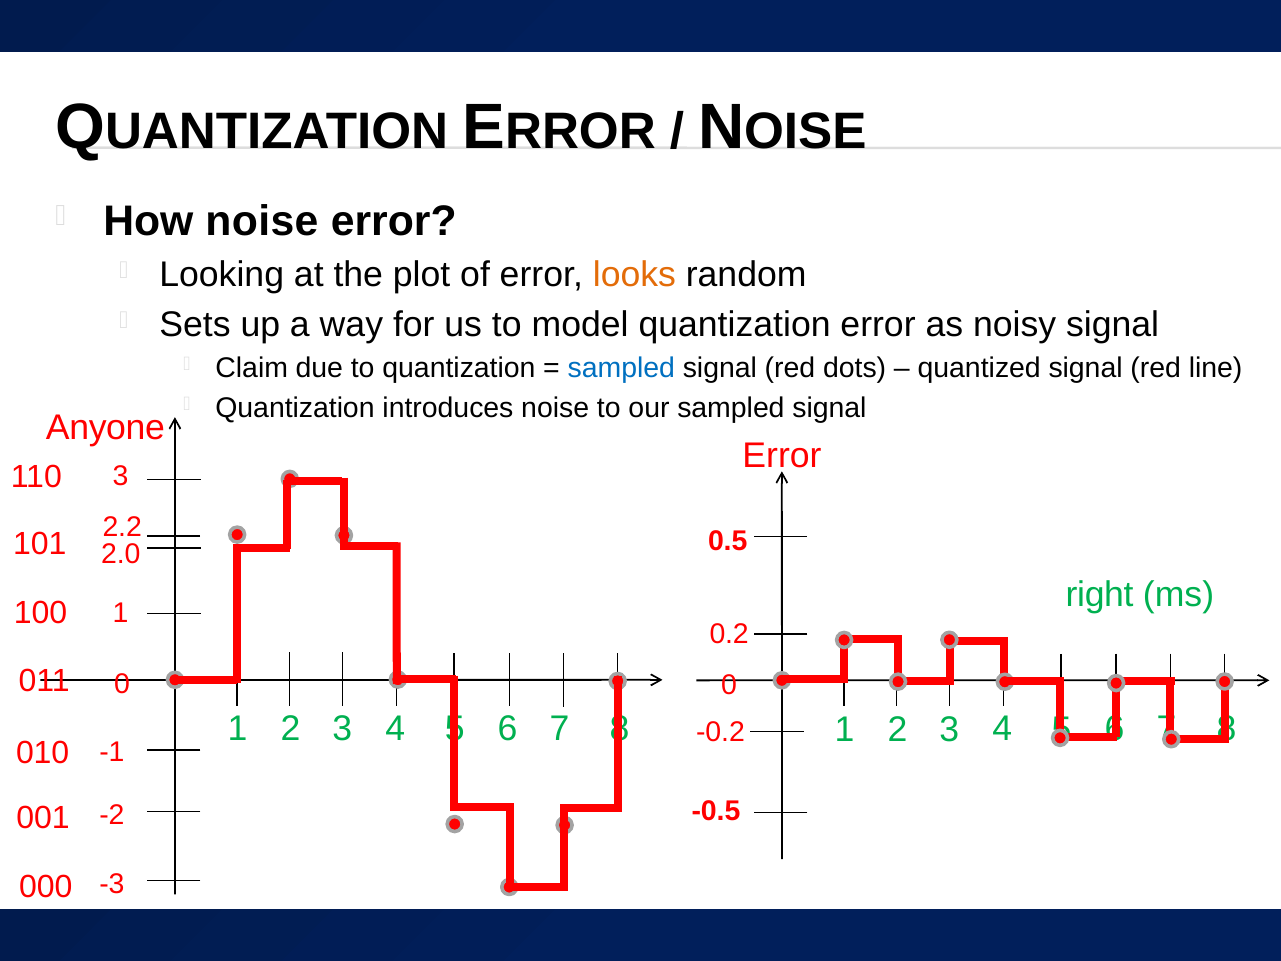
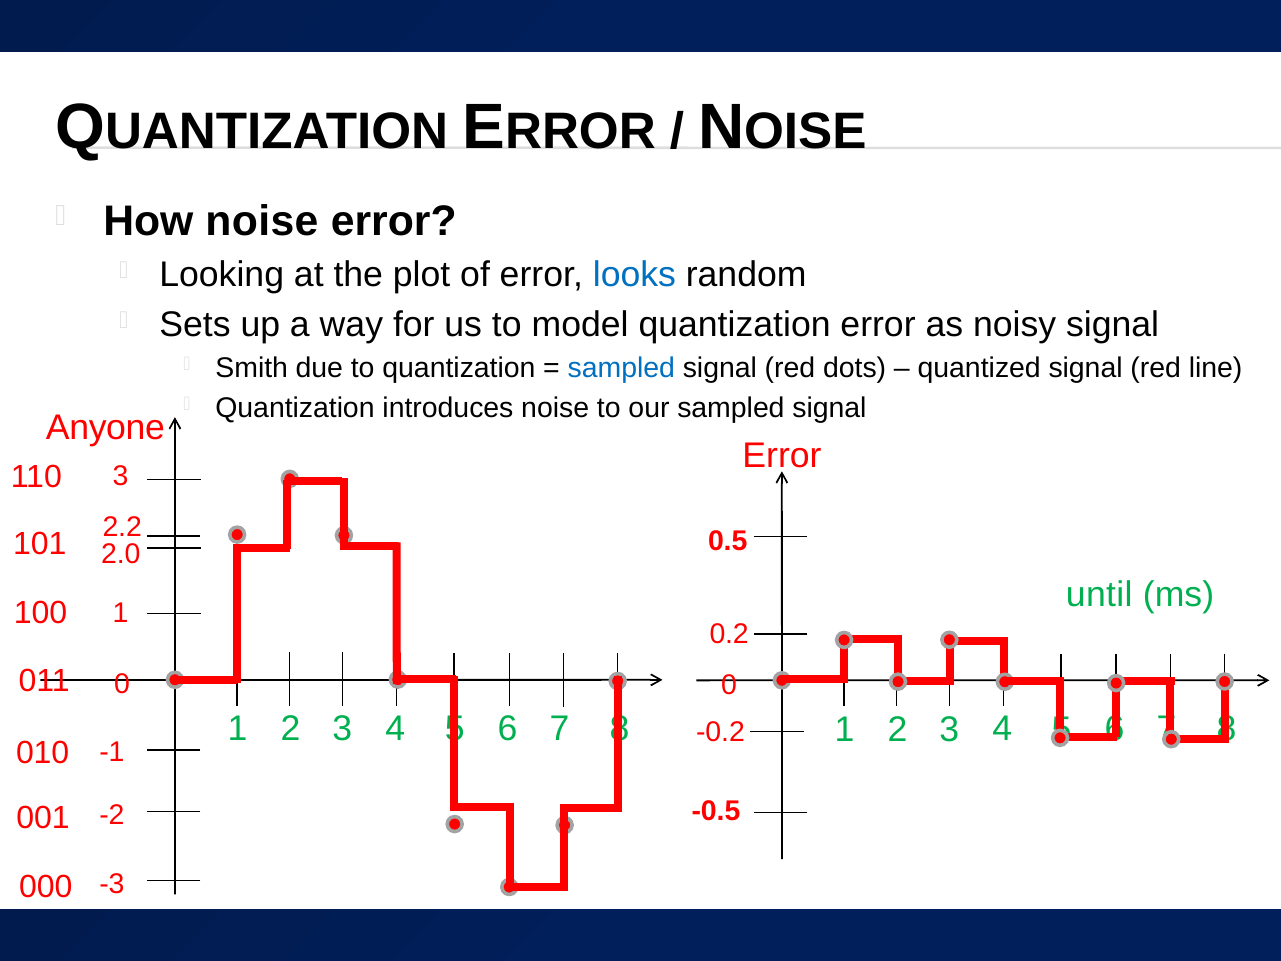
looks colour: orange -> blue (634, 275)
Claim: Claim -> Smith (252, 368)
right: right -> until (1099, 594)
